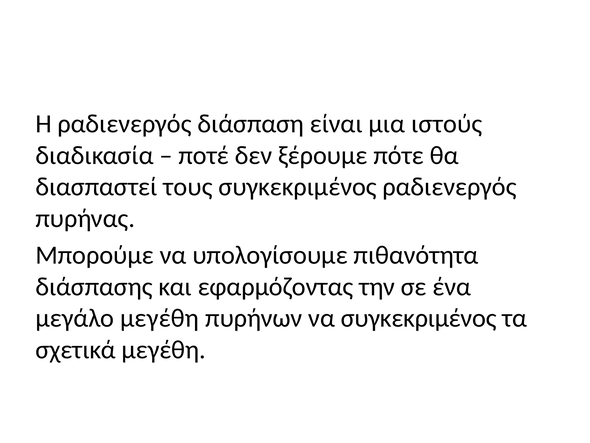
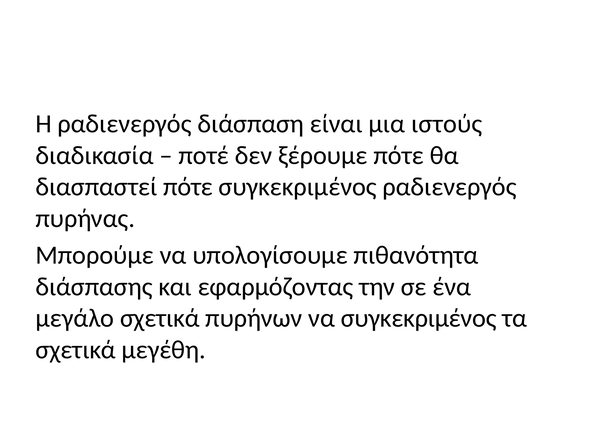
διασπαστεί τους: τους -> πότε (188, 187)
μεγάλο μεγέθη: μεγέθη -> σχετικά (160, 318)
